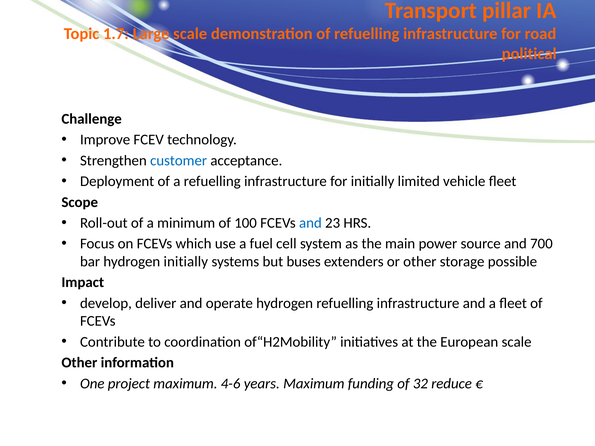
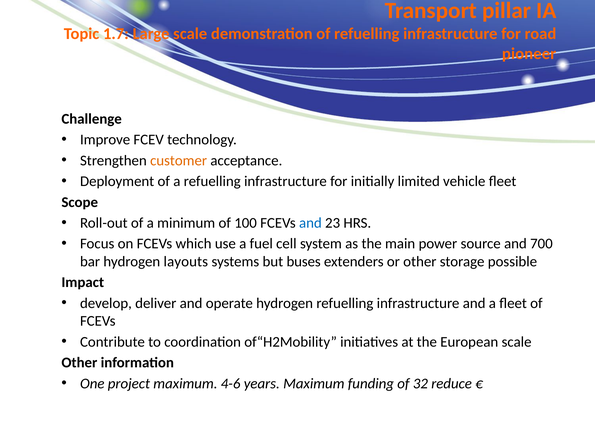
political: political -> pioneer (529, 54)
customer colour: blue -> orange (179, 161)
hydrogen initially: initially -> layouts (186, 262)
